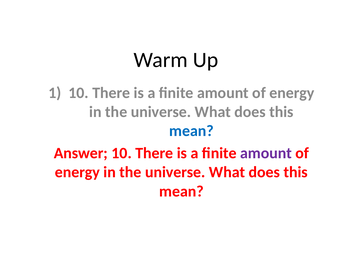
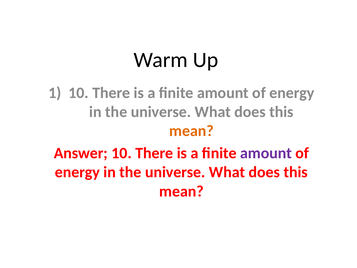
mean colour: blue -> orange (191, 131)
